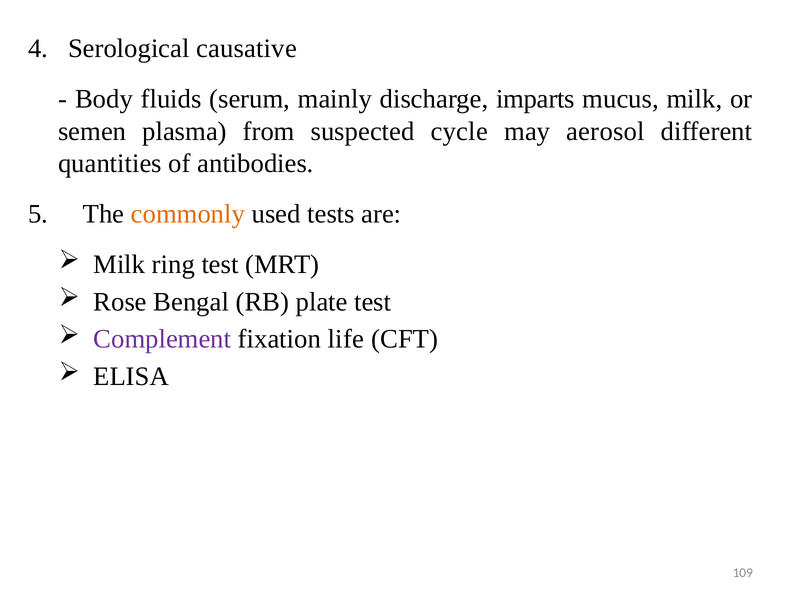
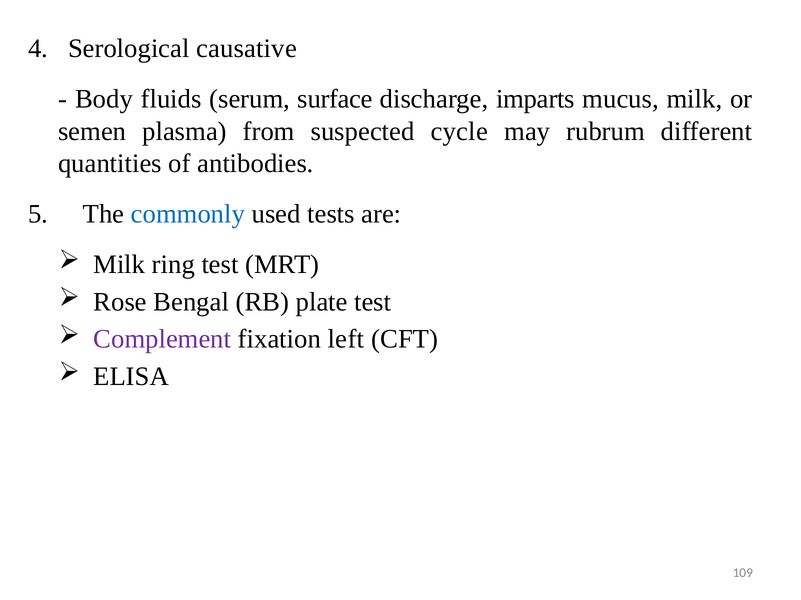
mainly: mainly -> surface (335, 99)
aerosol: aerosol -> rubrum (606, 131)
commonly colour: orange -> blue (188, 214)
life: life -> left (346, 340)
